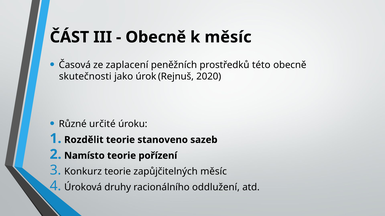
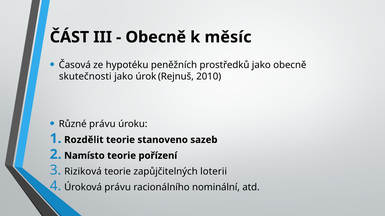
zaplacení: zaplacení -> hypotéku (127, 65)
prostředků této: této -> jako (261, 65)
2020: 2020 -> 2010 (209, 77)
Různé určité: určité -> právu (102, 124)
Konkurz: Konkurz -> Riziková (83, 172)
zapůjčitelných měsíc: měsíc -> loterii (214, 172)
Úroková druhy: druhy -> právu (118, 188)
oddlužení: oddlužení -> nominální (216, 188)
